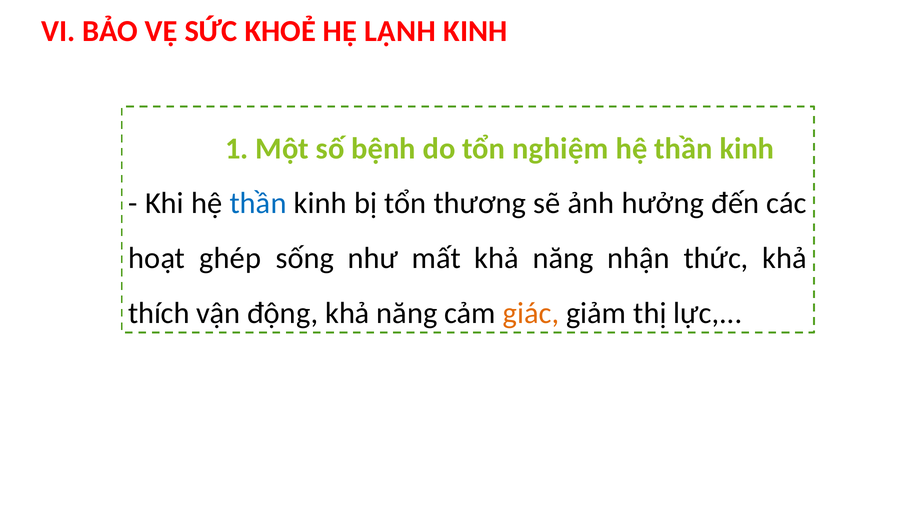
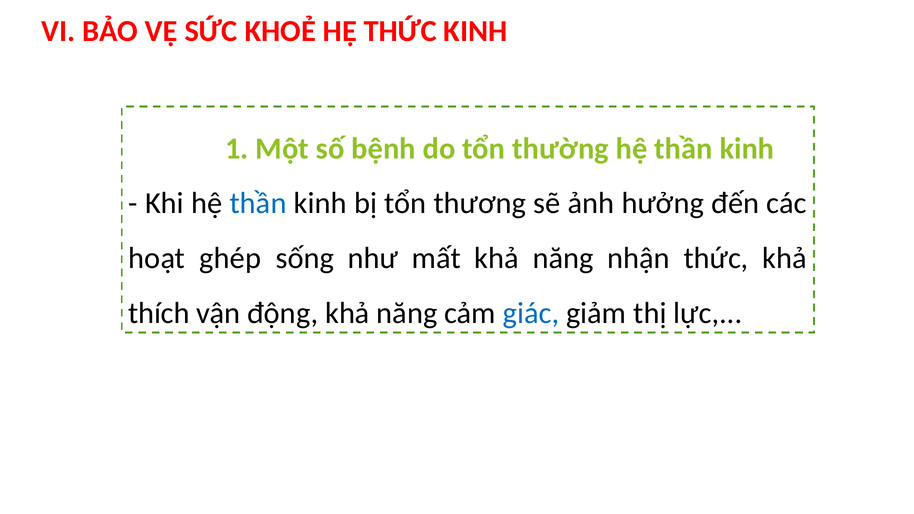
HỆ LẠNH: LẠNH -> THỨC (400, 31)
nghiệm: nghiệm -> thường (561, 149)
giác colour: orange -> blue (531, 313)
